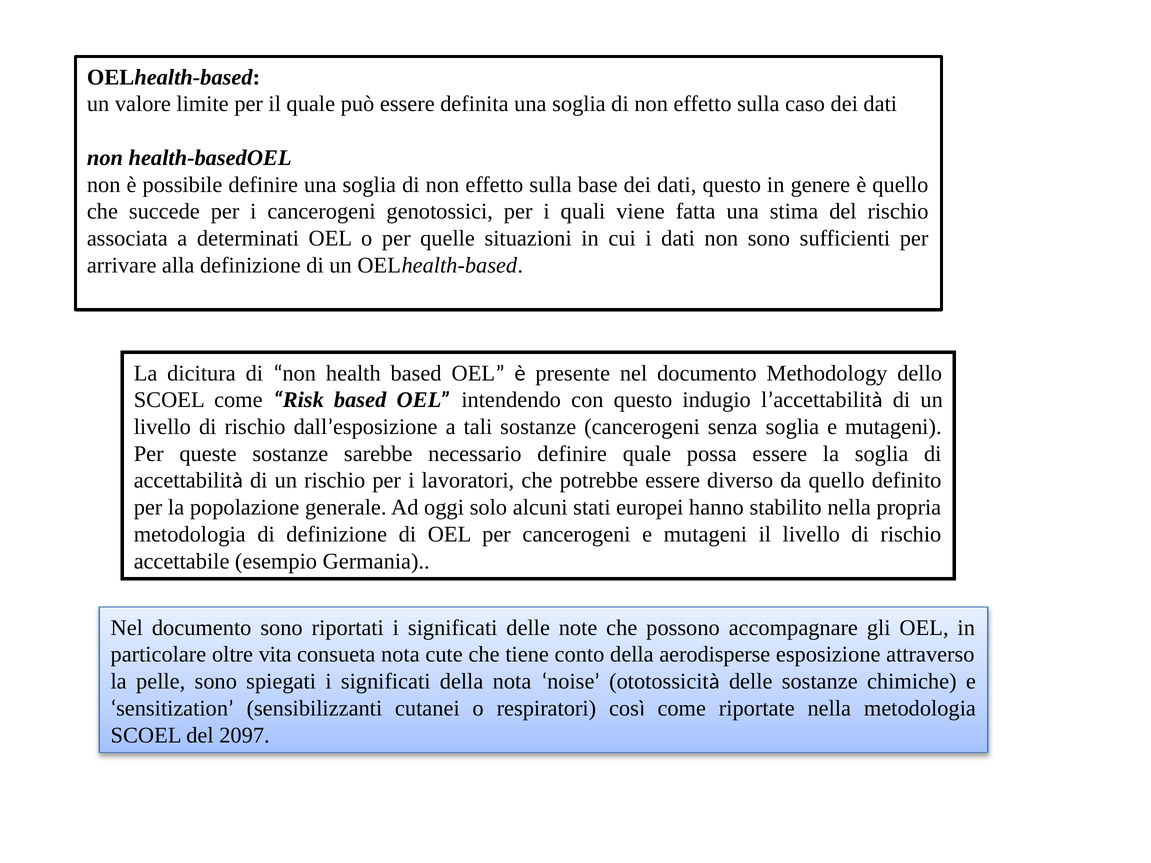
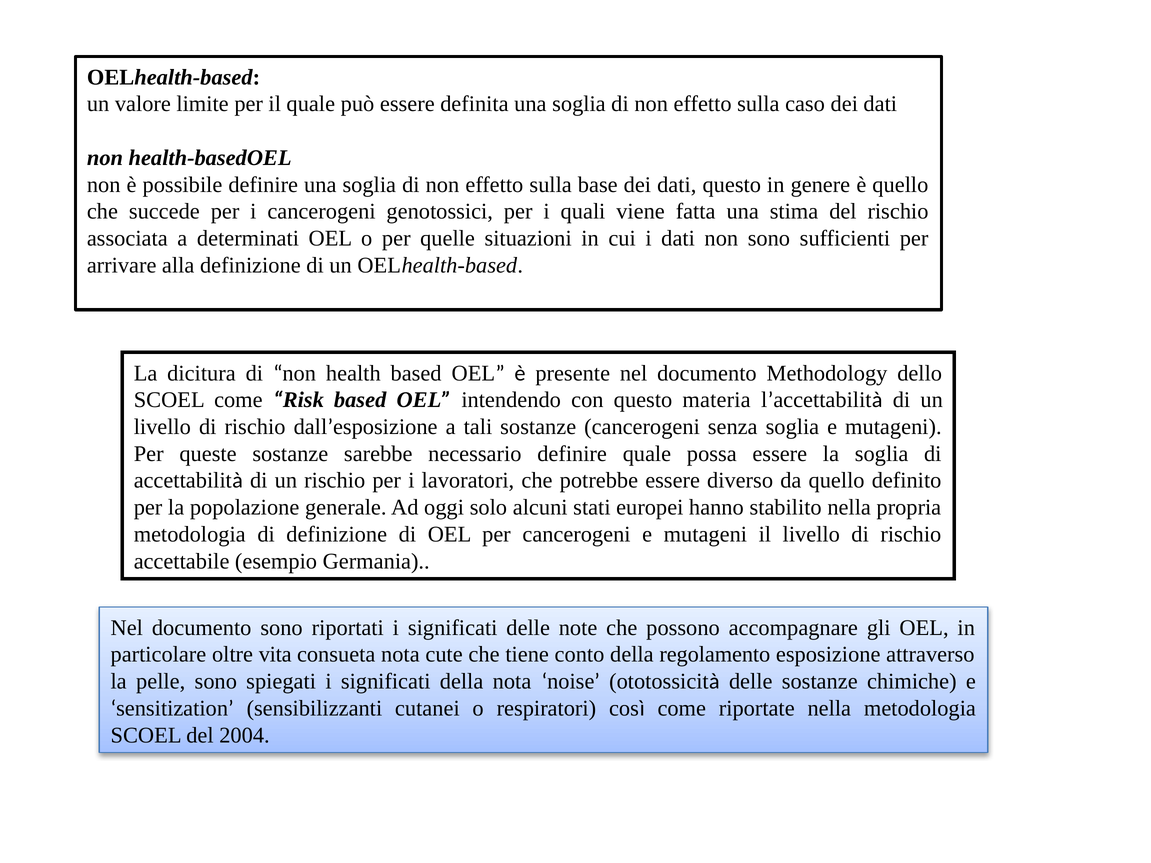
indugio: indugio -> materia (717, 400)
aerodisperse: aerodisperse -> regolamento (715, 655)
2097: 2097 -> 2004 (244, 735)
